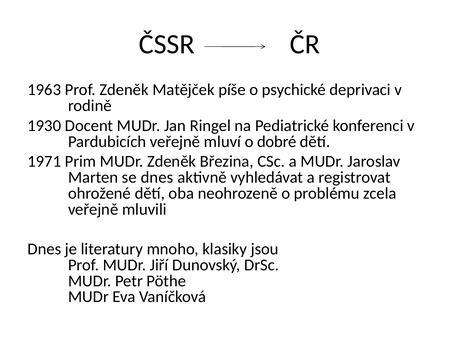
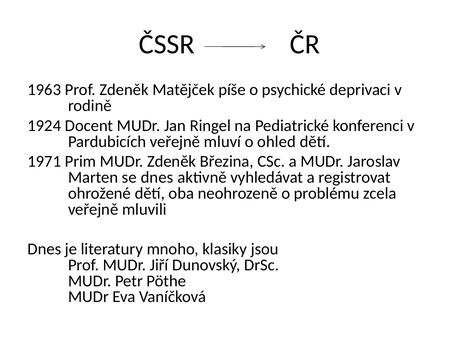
1930: 1930 -> 1924 (44, 126)
dobré: dobré -> ohled (277, 142)
